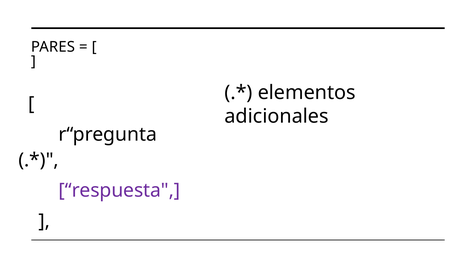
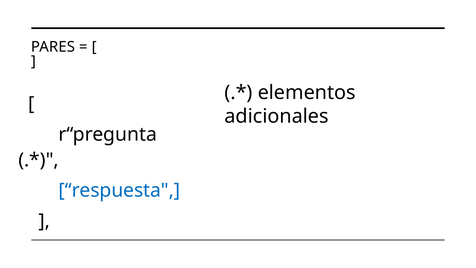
respuesta colour: purple -> blue (119, 190)
